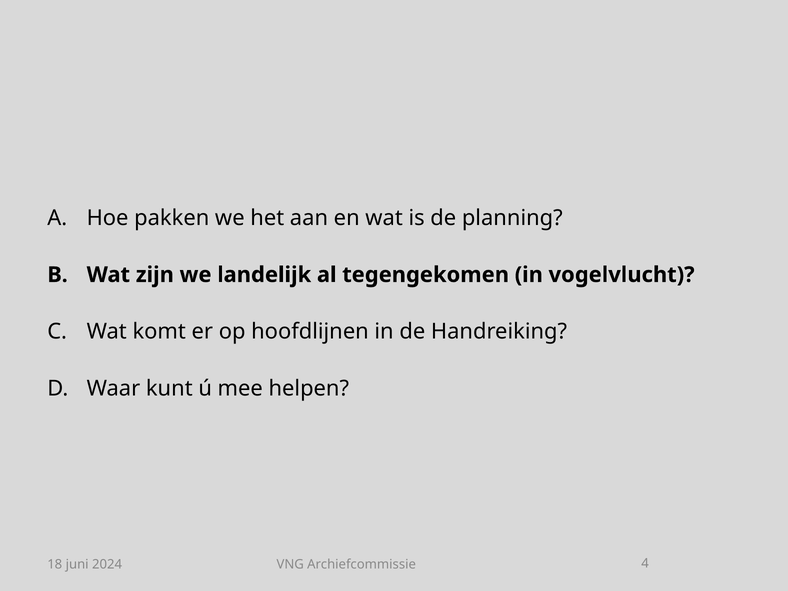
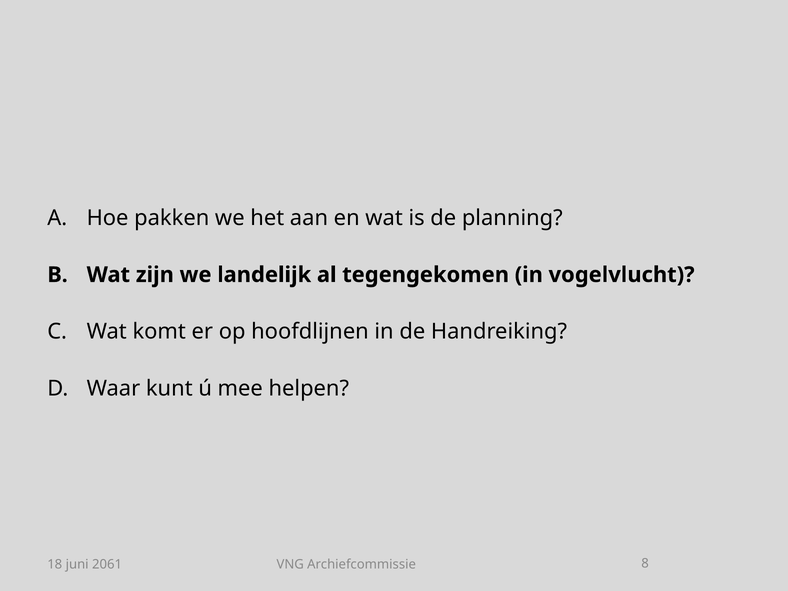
2024: 2024 -> 2061 (107, 564)
4: 4 -> 8 (645, 563)
